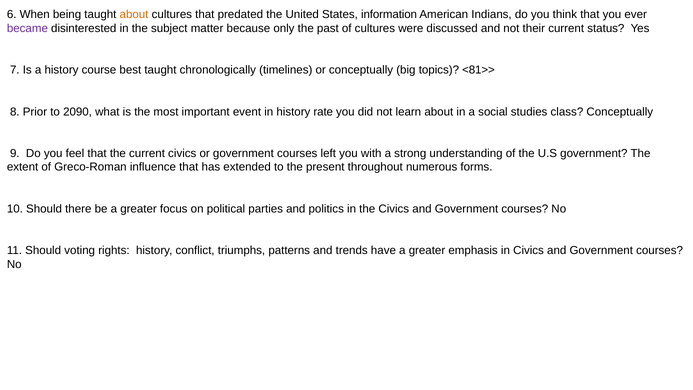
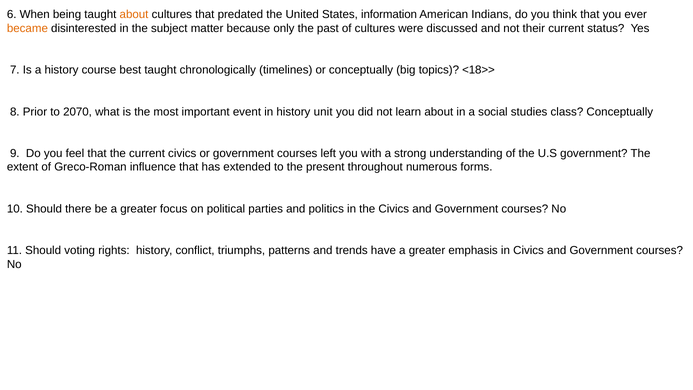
became colour: purple -> orange (27, 28)
<81>>: <81>> -> <18>> (478, 70)
2090: 2090 -> 2070 (78, 112)
rate: rate -> unit (323, 112)
